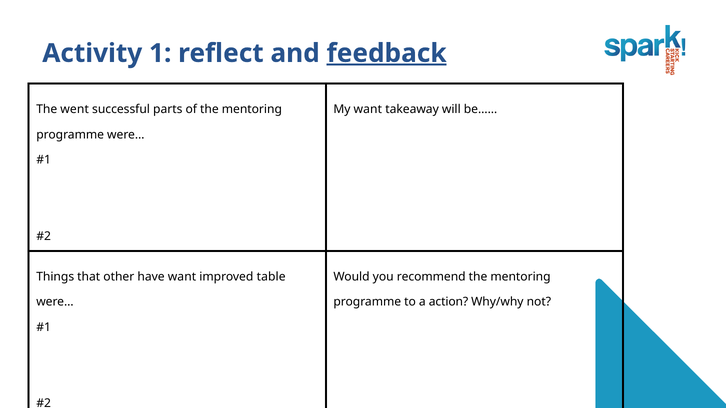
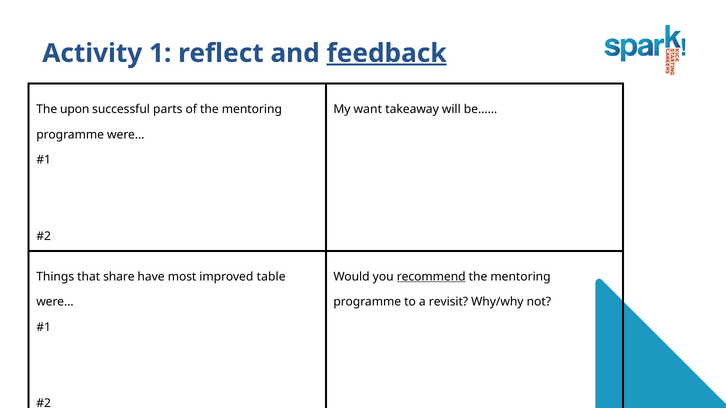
went: went -> upon (75, 109)
other: other -> share (119, 277)
have want: want -> most (182, 277)
recommend underline: none -> present (431, 277)
action: action -> revisit (448, 302)
